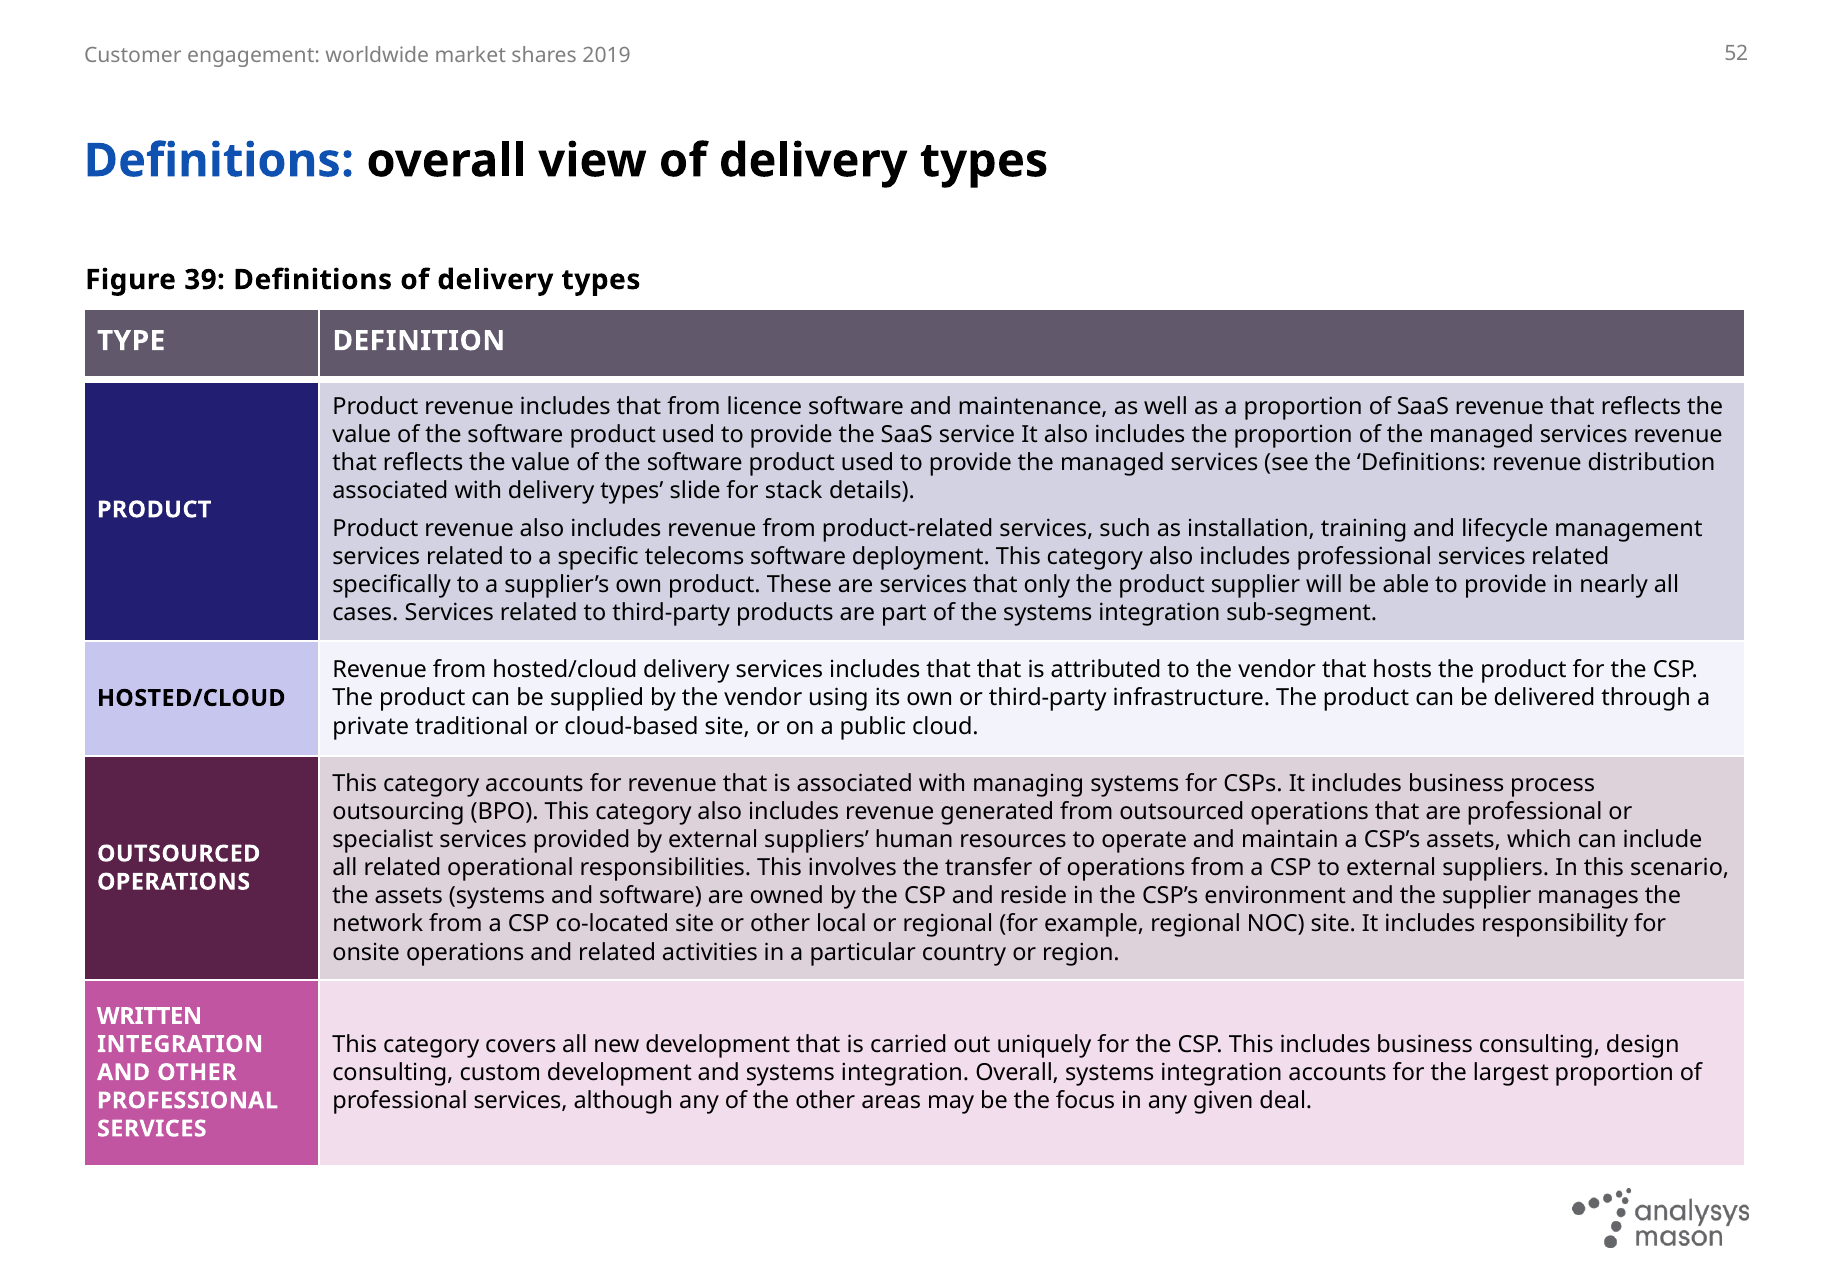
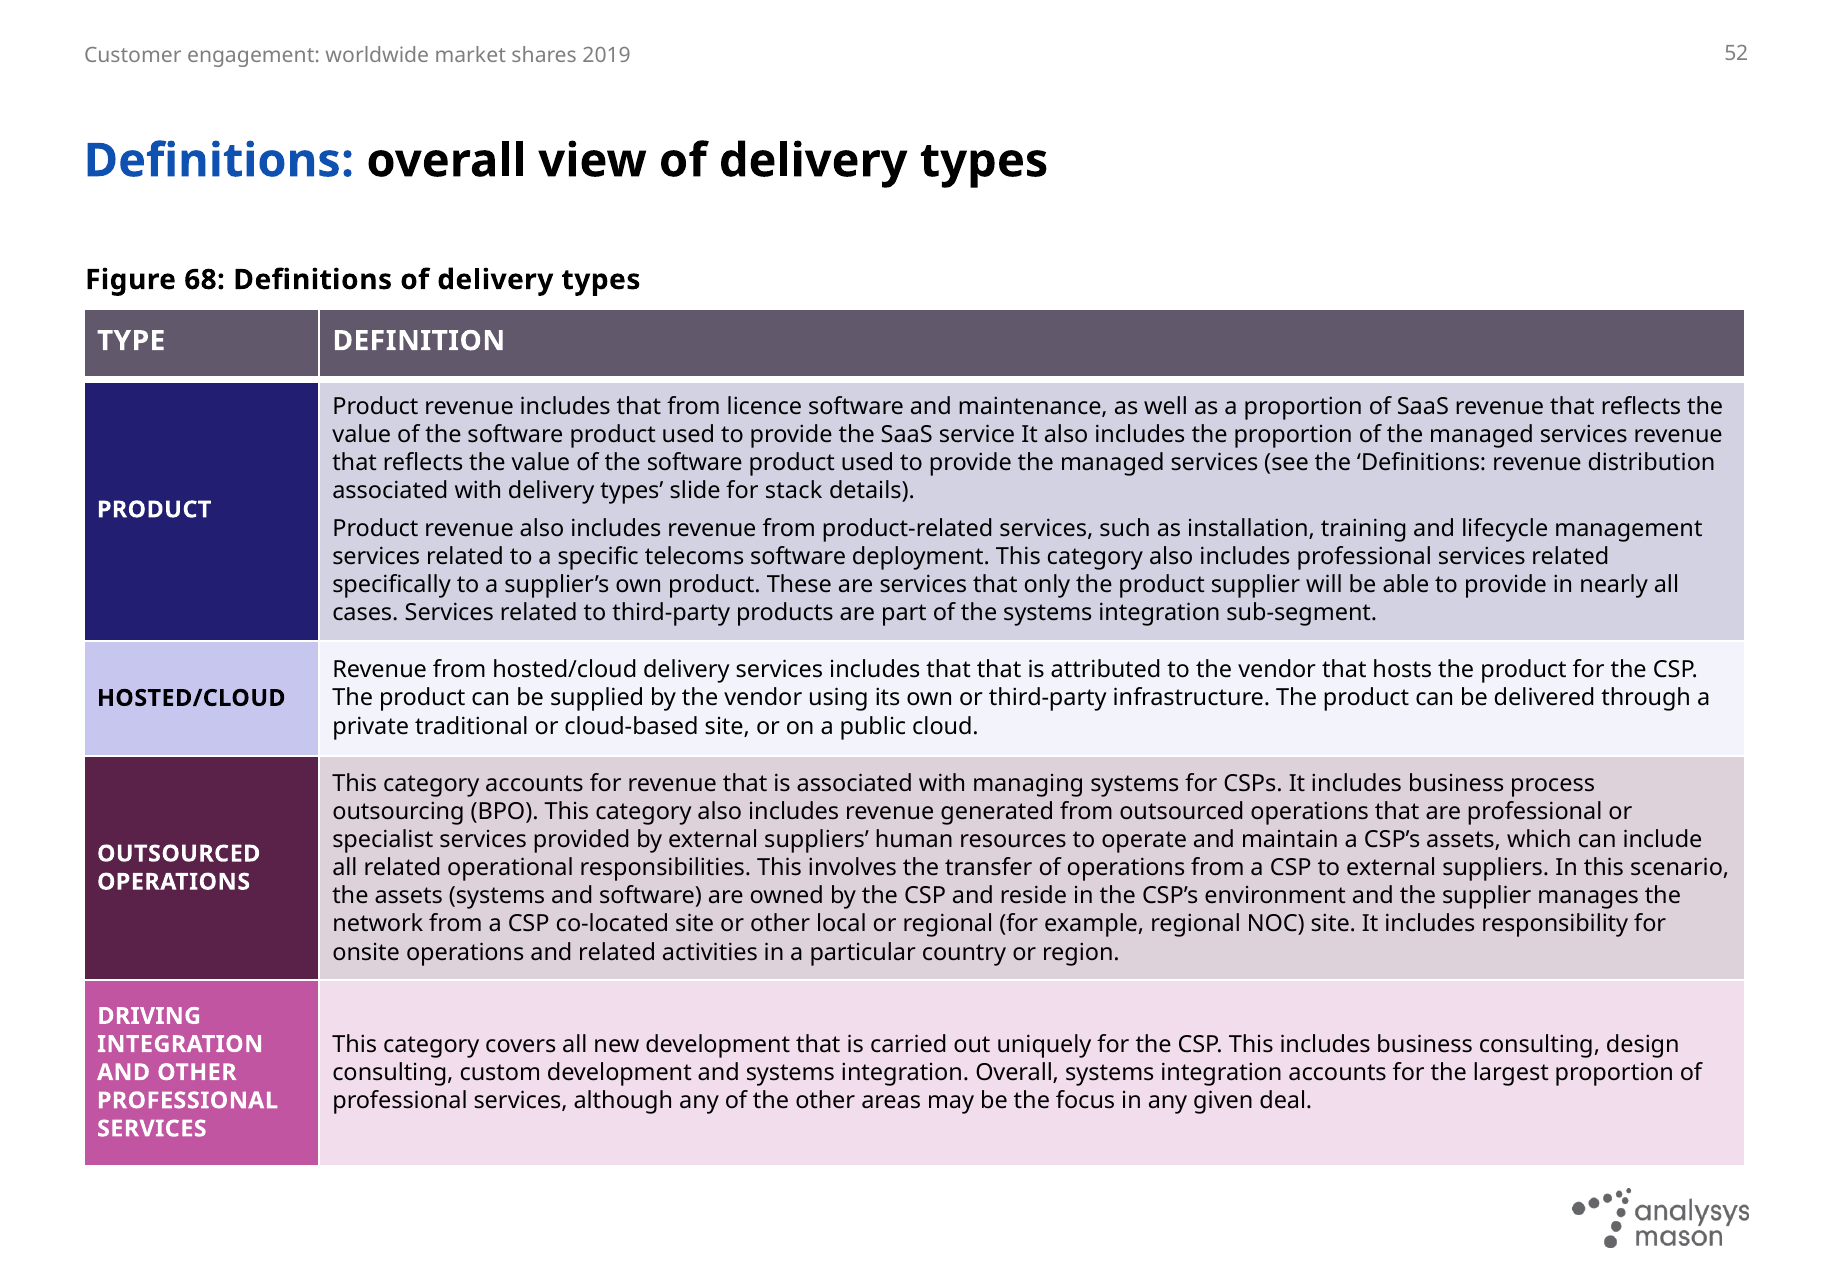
39: 39 -> 68 (205, 280)
WRITTEN: WRITTEN -> DRIVING (149, 1016)
